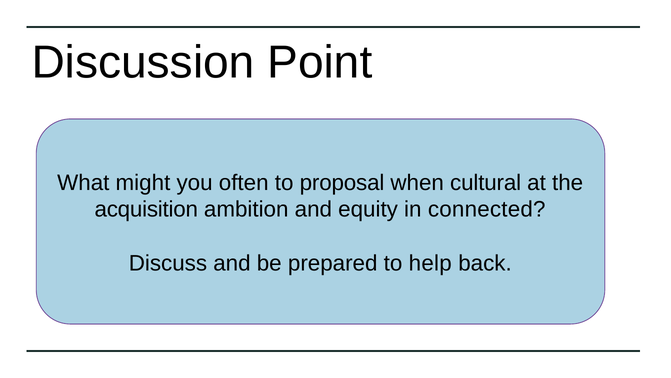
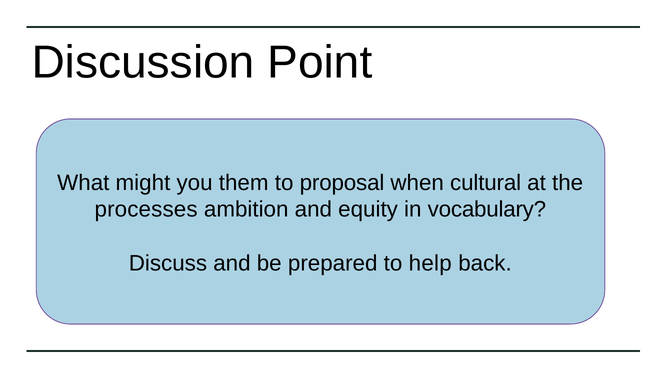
often: often -> them (244, 182)
acquisition: acquisition -> processes (146, 209)
connected: connected -> vocabulary (487, 209)
